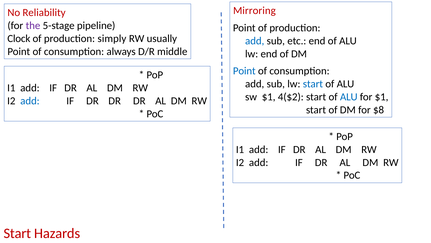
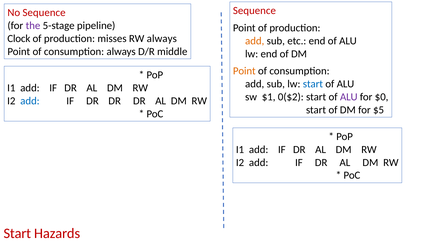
Mirroring: Mirroring -> Sequence (254, 11)
No Reliability: Reliability -> Sequence (44, 13)
simply: simply -> misses (112, 39)
RW usually: usually -> always (162, 39)
add colour: blue -> orange (255, 41)
Point colour: blue -> orange (244, 71)
4($2: 4($2 -> 0($2 (291, 97)
ALU colour: blue -> purple (349, 97)
for $1: $1 -> $0 (382, 97)
$8: $8 -> $5 (379, 110)
